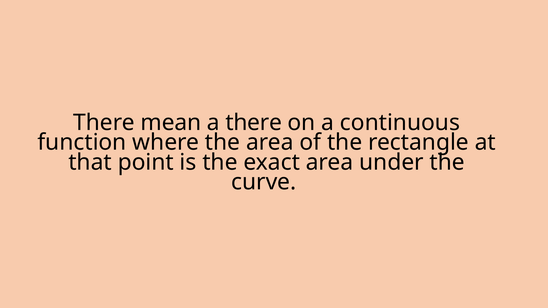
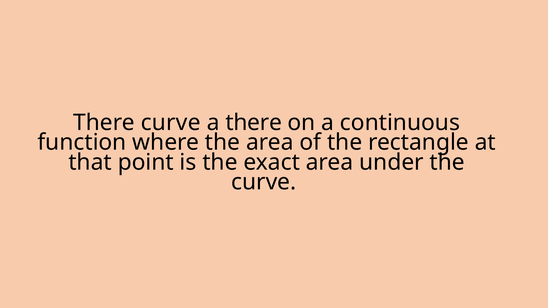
There mean: mean -> curve (171, 123)
